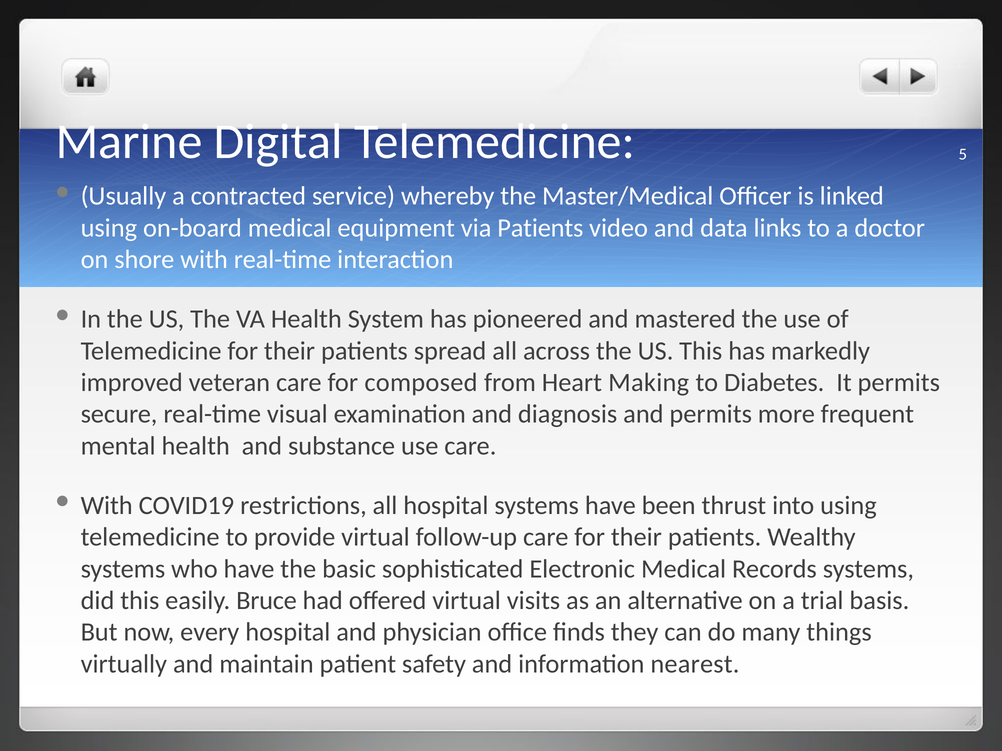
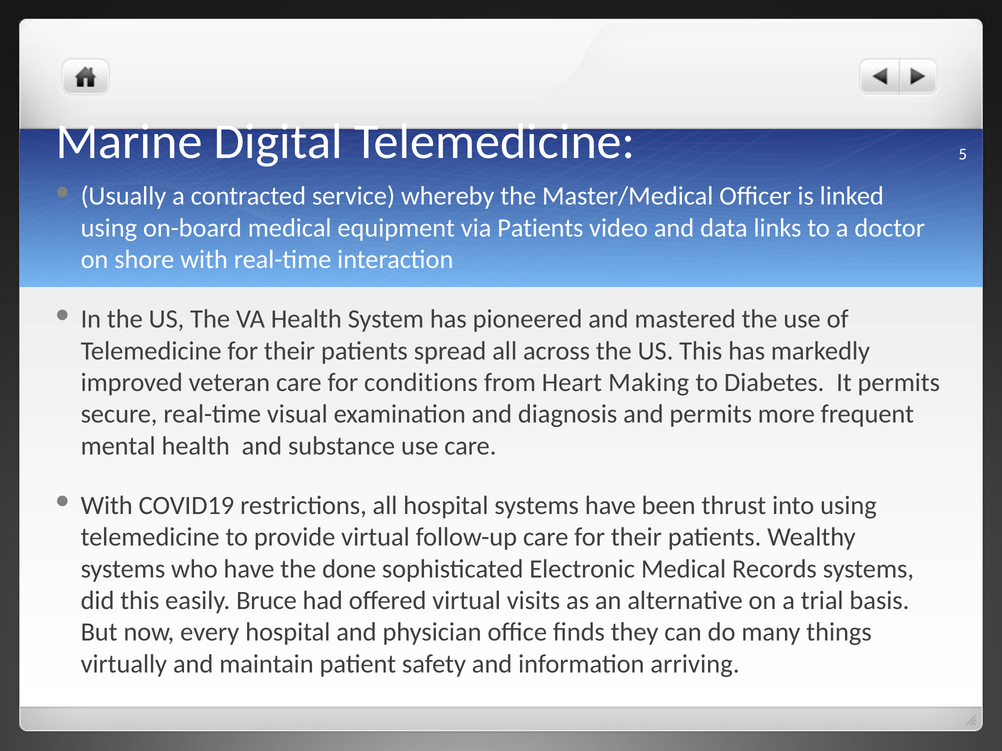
composed: composed -> conditions (421, 383)
basic: basic -> done (349, 569)
nearest: nearest -> arriving (695, 664)
